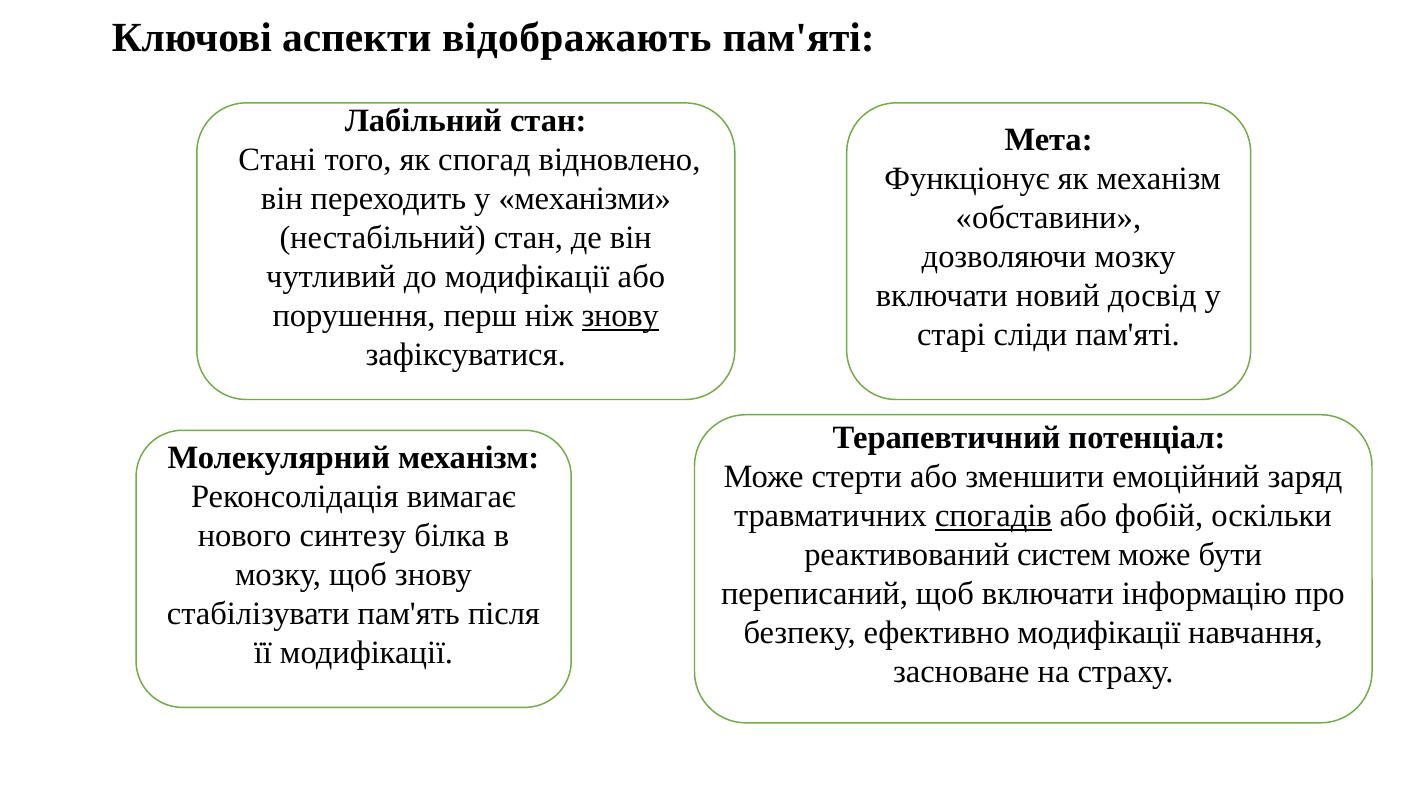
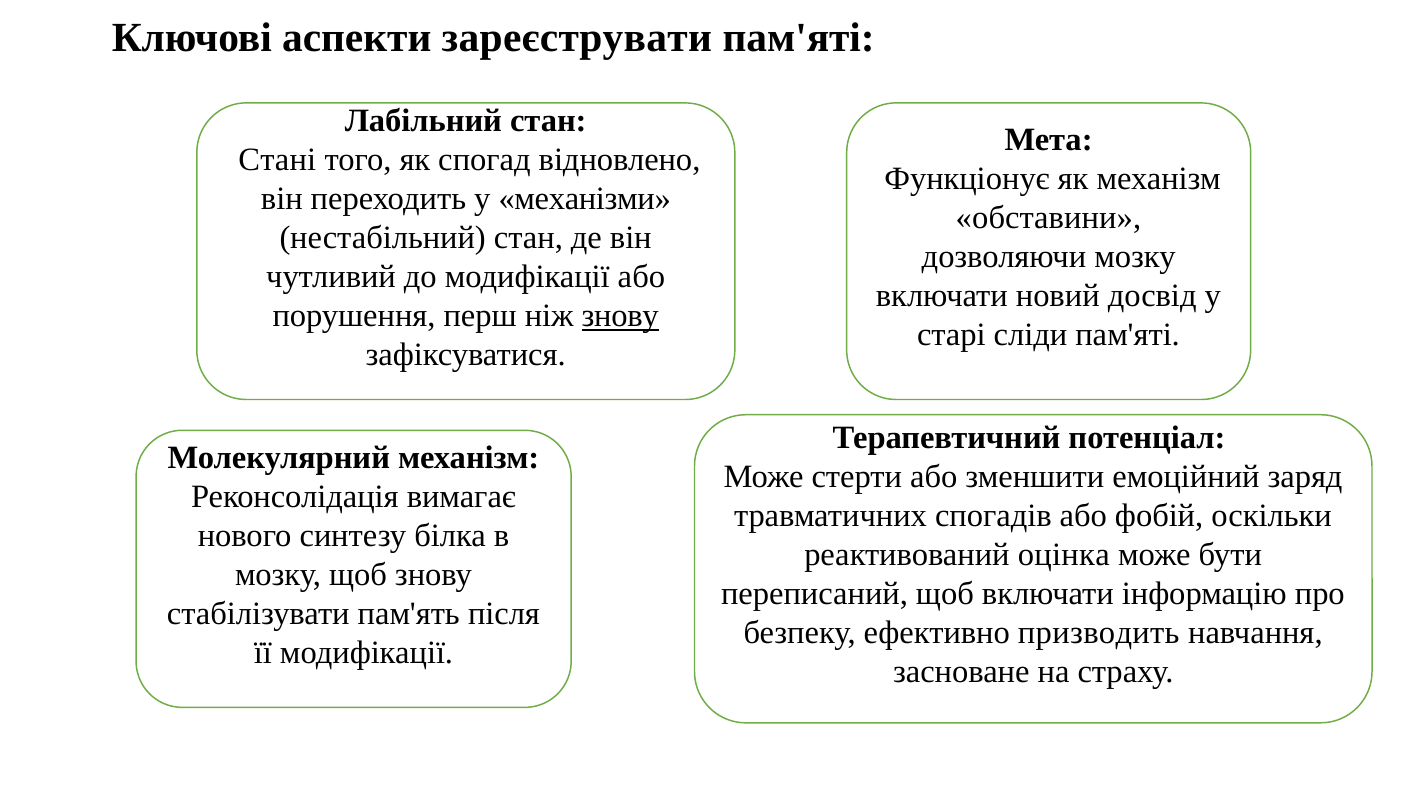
відображають: відображають -> зареєструвати (577, 38)
спогадів underline: present -> none (993, 516)
систем: систем -> оцінка (1064, 555)
ефективно модифікації: модифікації -> призводить (1099, 633)
